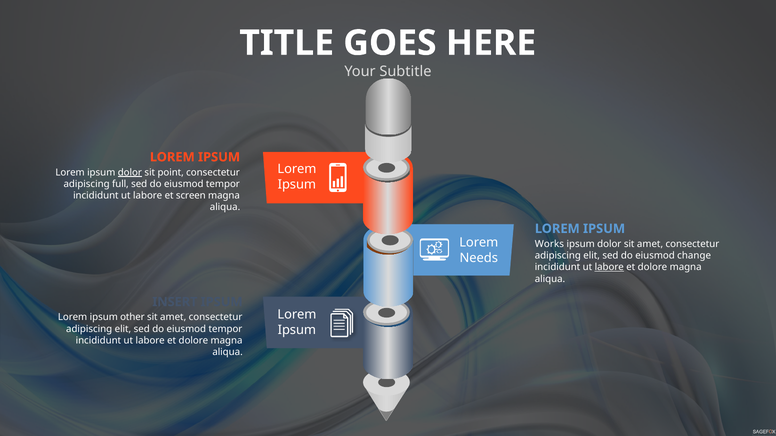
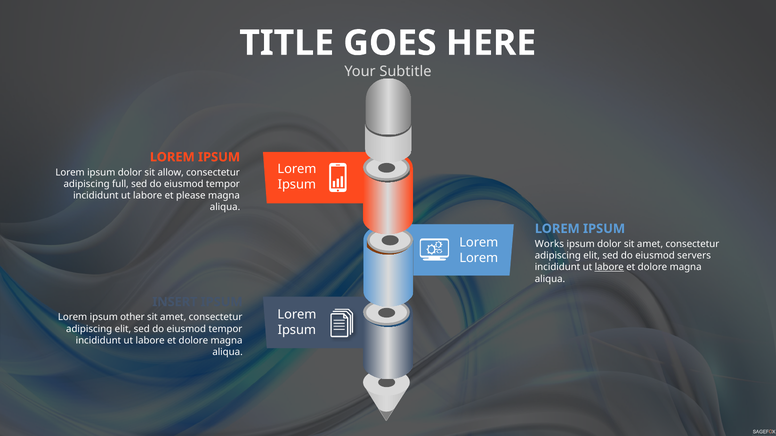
dolor underline: present -> none (130, 173)
point: point -> allow (171, 173)
screen: screen -> please (191, 196)
change: change -> servers (694, 256)
Needs: Needs -> Lorem (479, 258)
